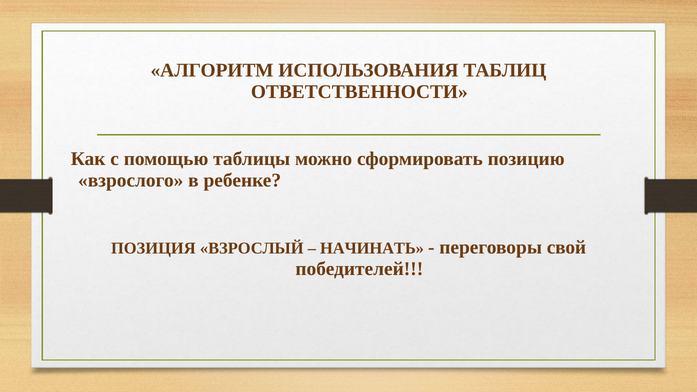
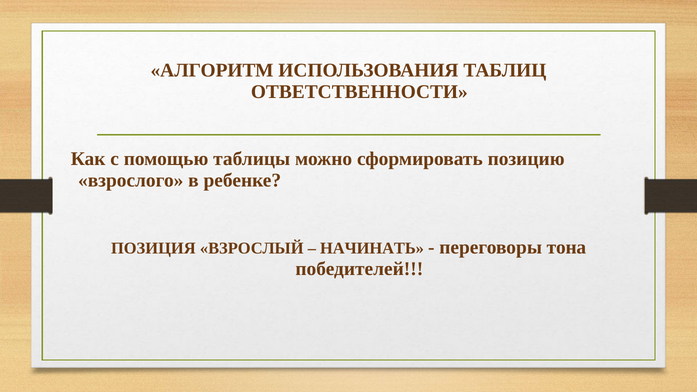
свой: свой -> тона (566, 247)
